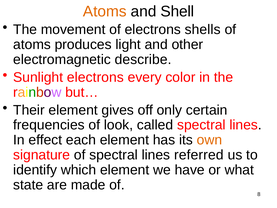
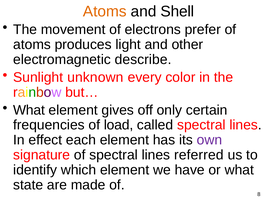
shells: shells -> prefer (203, 30)
Sunlight electrons: electrons -> unknown (95, 77)
Their: Their -> What (29, 110)
look: look -> load (119, 125)
own colour: orange -> purple (209, 140)
